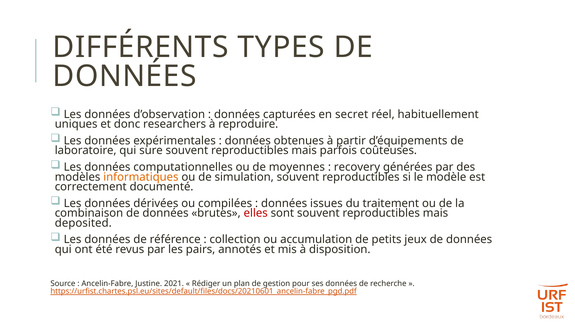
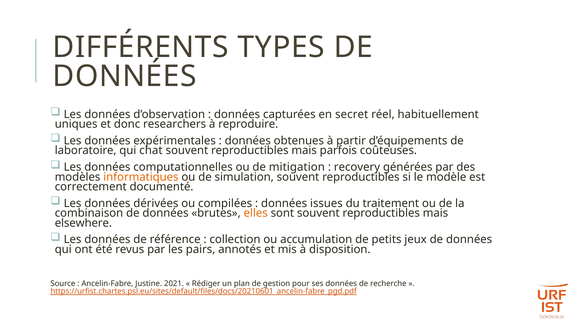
sure: sure -> chat (151, 150)
moyennes: moyennes -> mitigation (297, 167)
elles colour: red -> orange (256, 213)
deposited: deposited -> elsewhere (83, 223)
